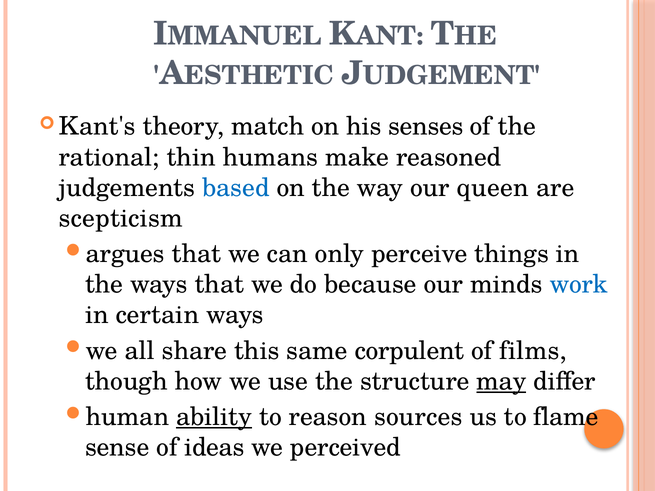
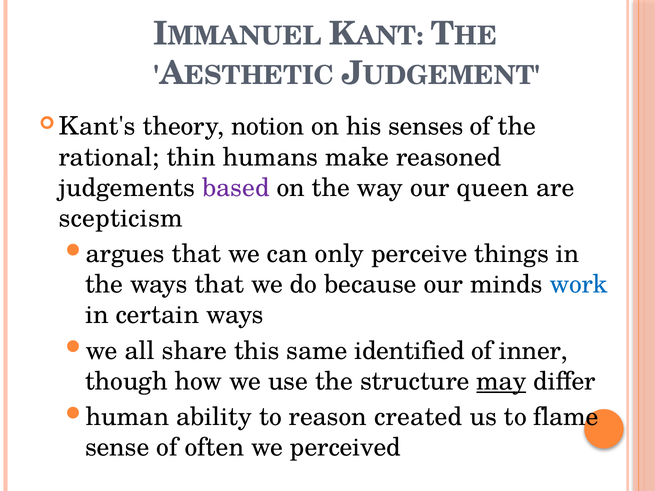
match: match -> notion (268, 127)
based colour: blue -> purple (236, 188)
corpulent: corpulent -> identified (409, 351)
films: films -> inner (533, 351)
ability underline: present -> none (214, 417)
sources: sources -> created (418, 417)
ideas: ideas -> often (214, 448)
